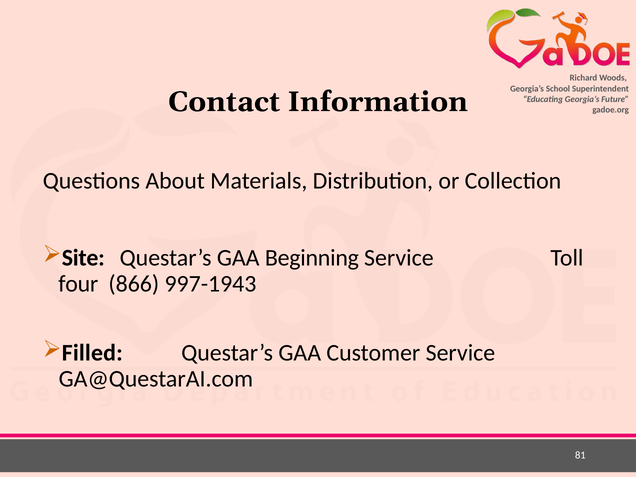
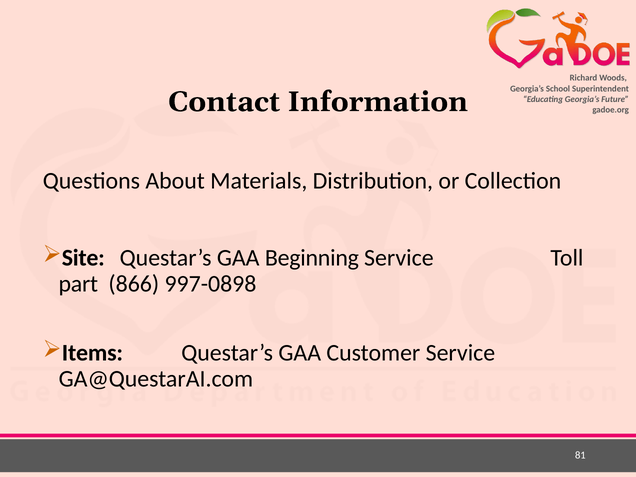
four: four -> part (78, 284)
997-1943: 997-1943 -> 997-0898 (210, 284)
Filled: Filled -> Items (92, 353)
